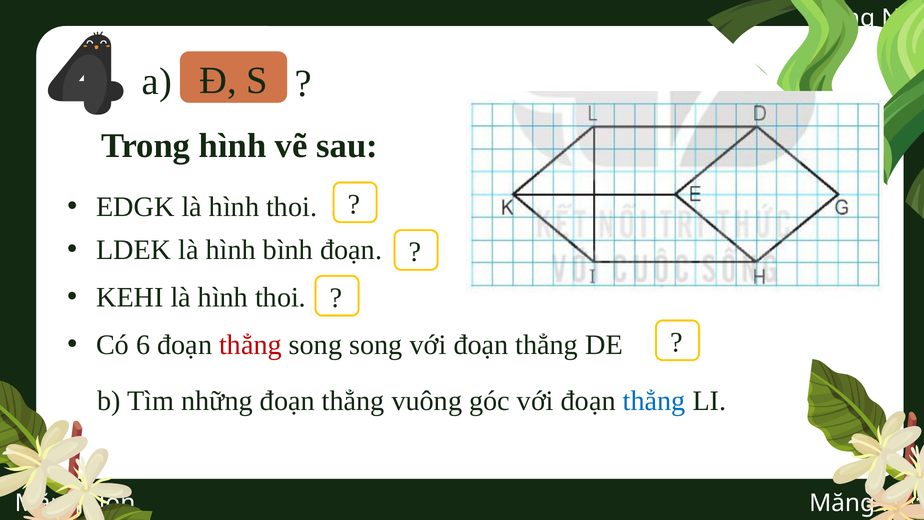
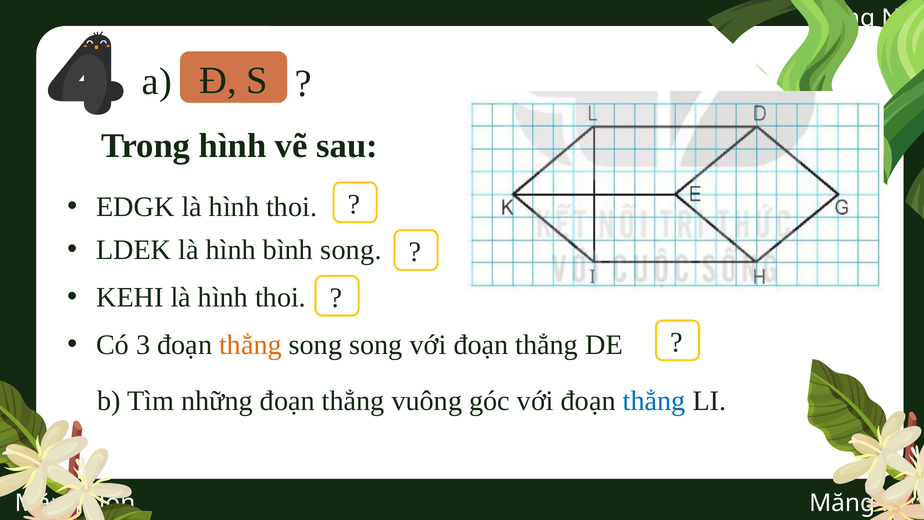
bình đoạn: đoạn -> song (351, 250)
6: 6 -> 3 (143, 345)
thẳng colour: red -> orange (251, 345)
